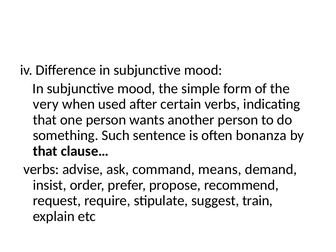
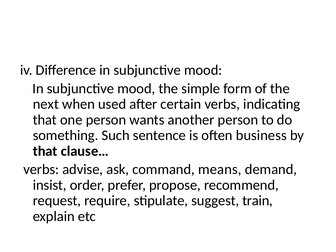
very: very -> next (46, 104)
bonanza: bonanza -> business (261, 135)
